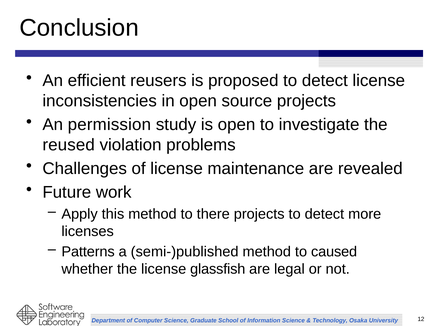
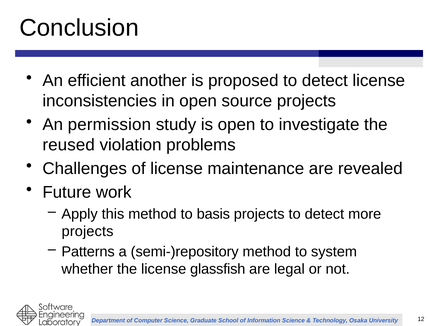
reusers: reusers -> another (158, 81)
there: there -> basis (213, 214)
licenses: licenses -> projects (88, 231)
semi-)published: semi-)published -> semi-)repository (185, 252)
caused: caused -> system (334, 252)
